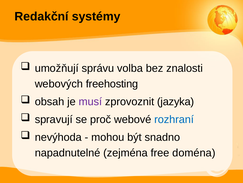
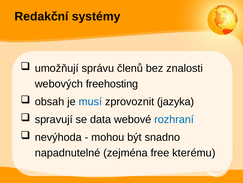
volba: volba -> členů (130, 68)
musí colour: purple -> blue (90, 101)
proč: proč -> data (101, 119)
doména: doména -> kterému (194, 152)
